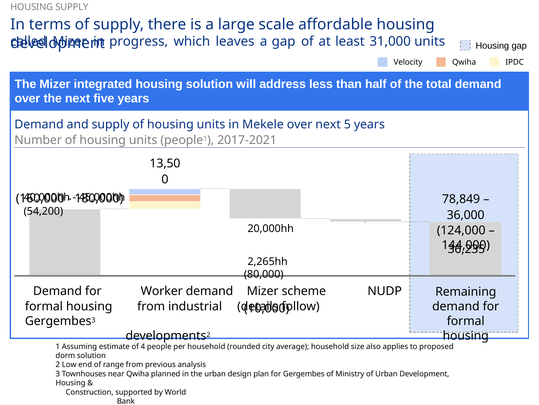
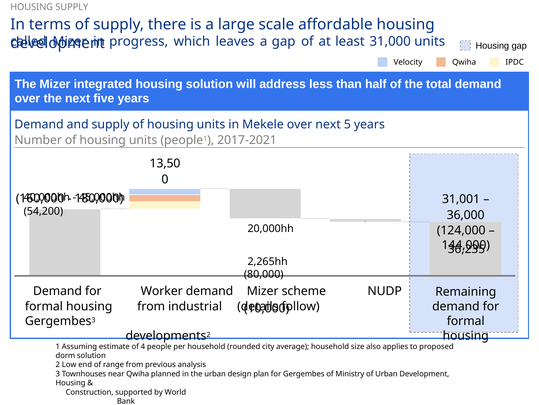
78,849: 78,849 -> 31,001 (461, 199)
